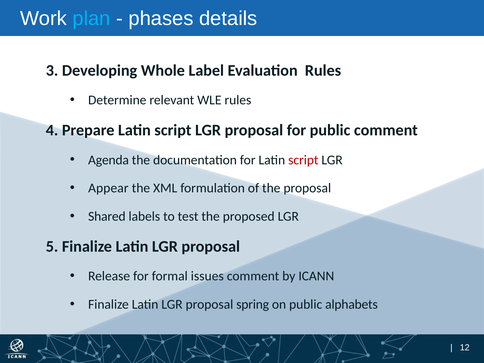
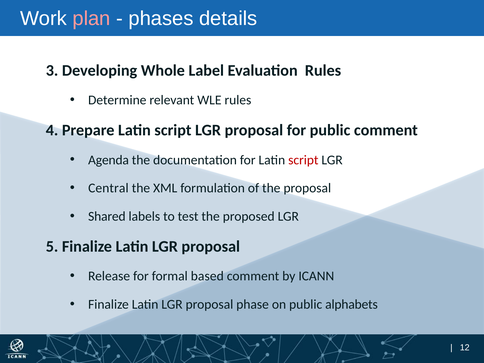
plan colour: light blue -> pink (92, 18)
Appear: Appear -> Central (108, 188)
issues: issues -> based (207, 276)
spring: spring -> phase (253, 304)
